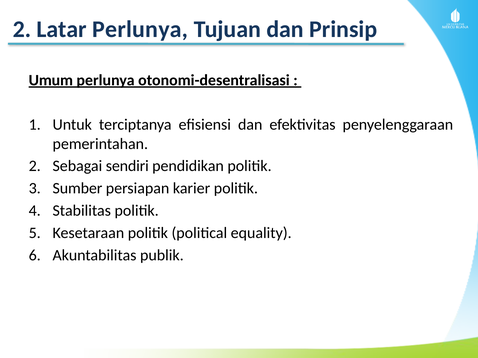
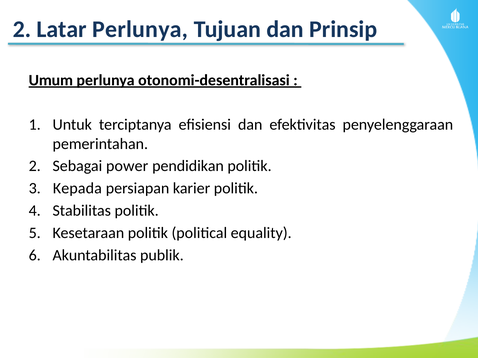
sendiri: sendiri -> power (127, 166)
Sumber: Sumber -> Kepada (77, 189)
